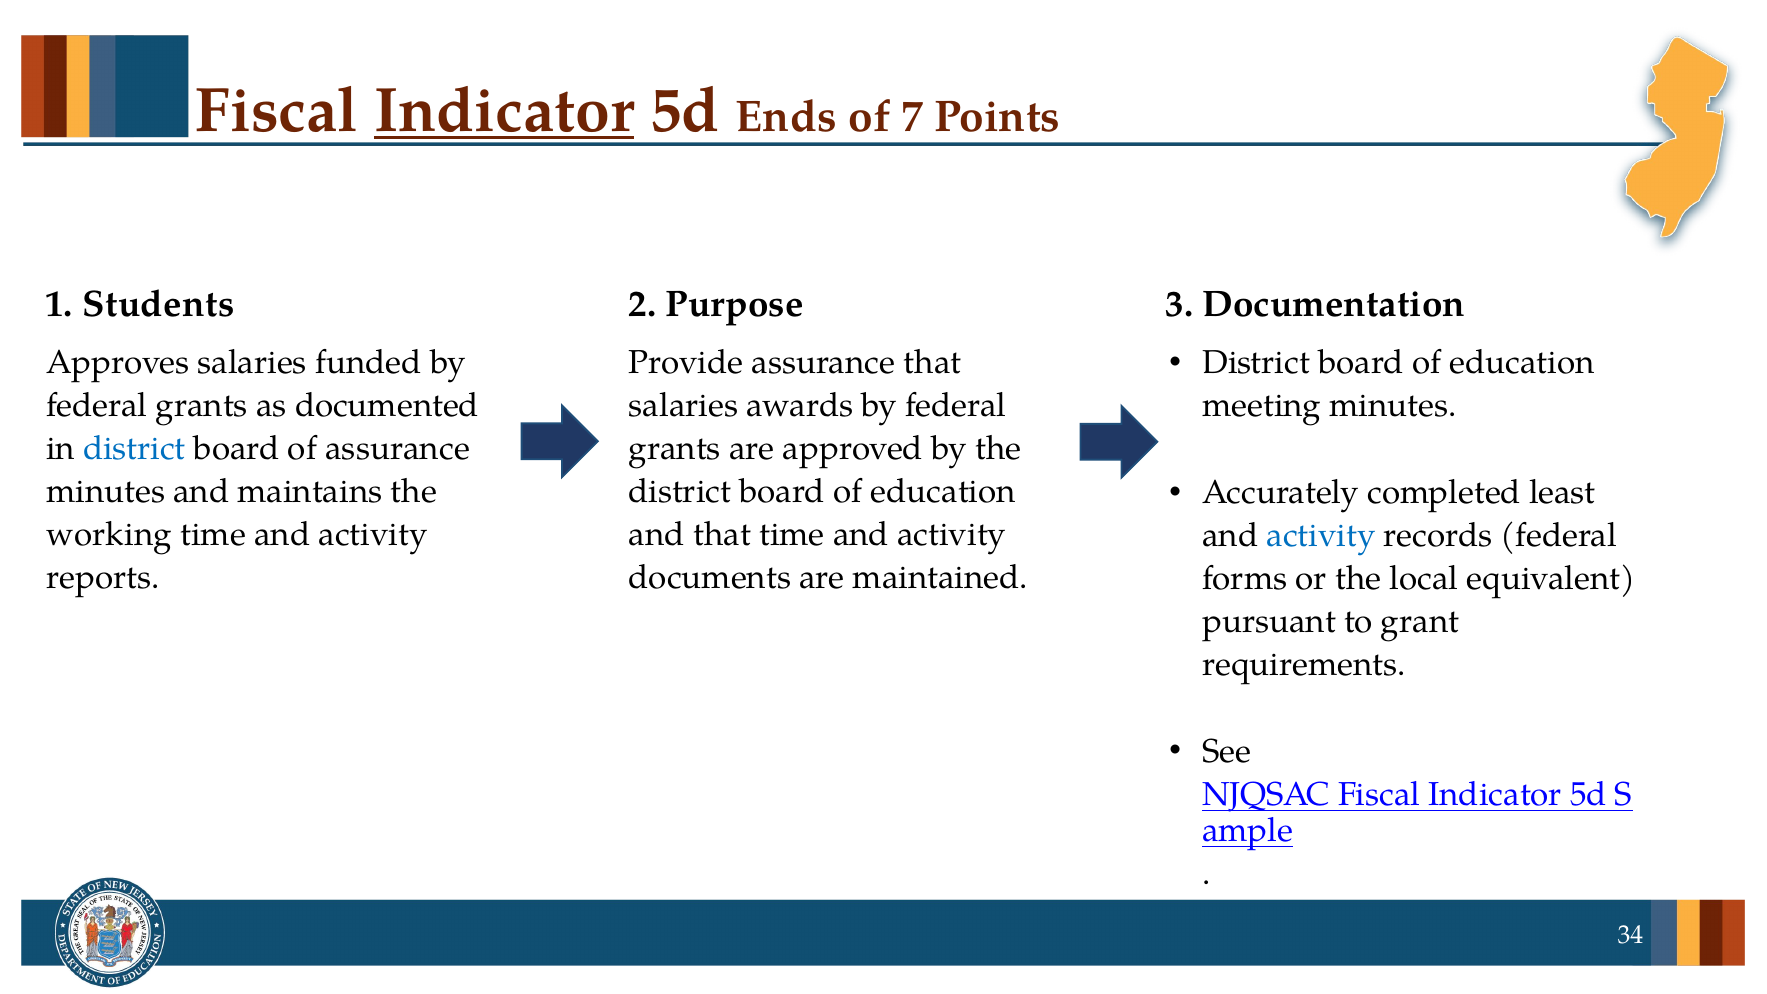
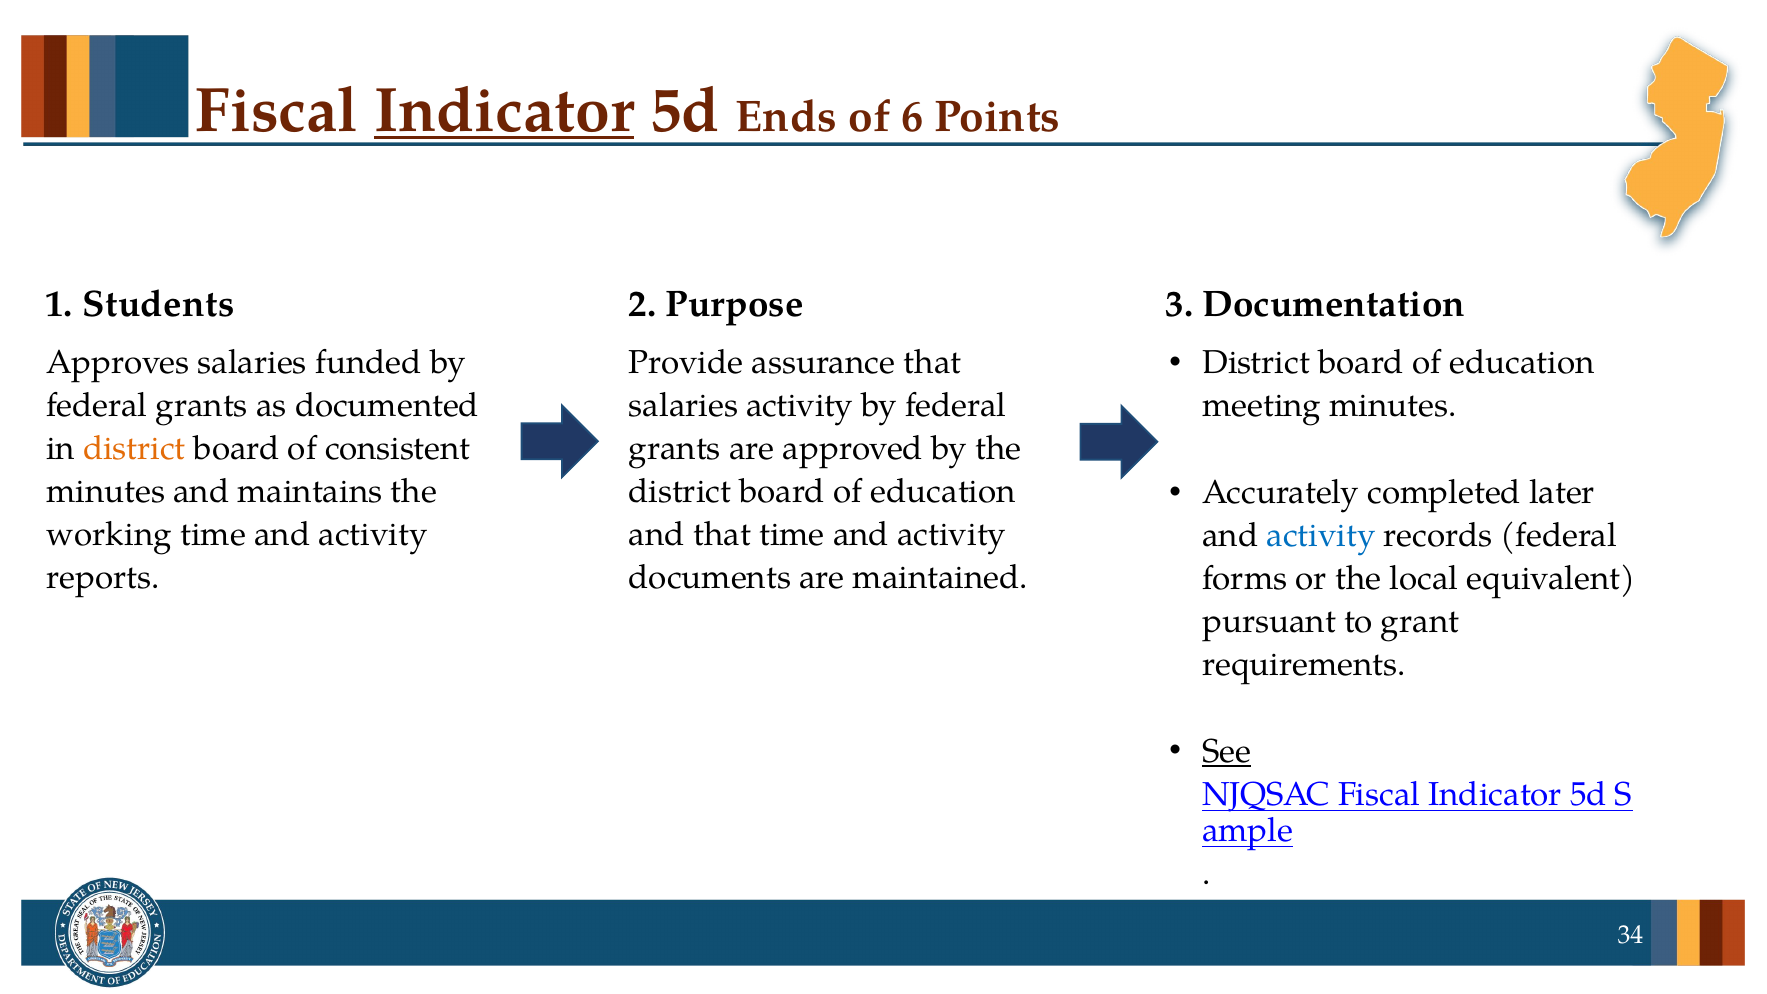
7: 7 -> 6 (912, 117)
salaries awards: awards -> activity (800, 406)
district colour: blue -> orange (134, 449)
of assurance: assurance -> consistent (398, 449)
least: least -> later (1562, 493)
See underline: none -> present (1227, 752)
